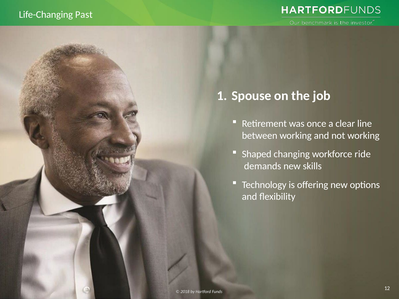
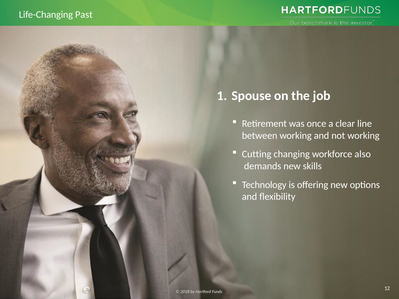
Shaped: Shaped -> Cutting (257, 154)
ride: ride -> also (363, 154)
